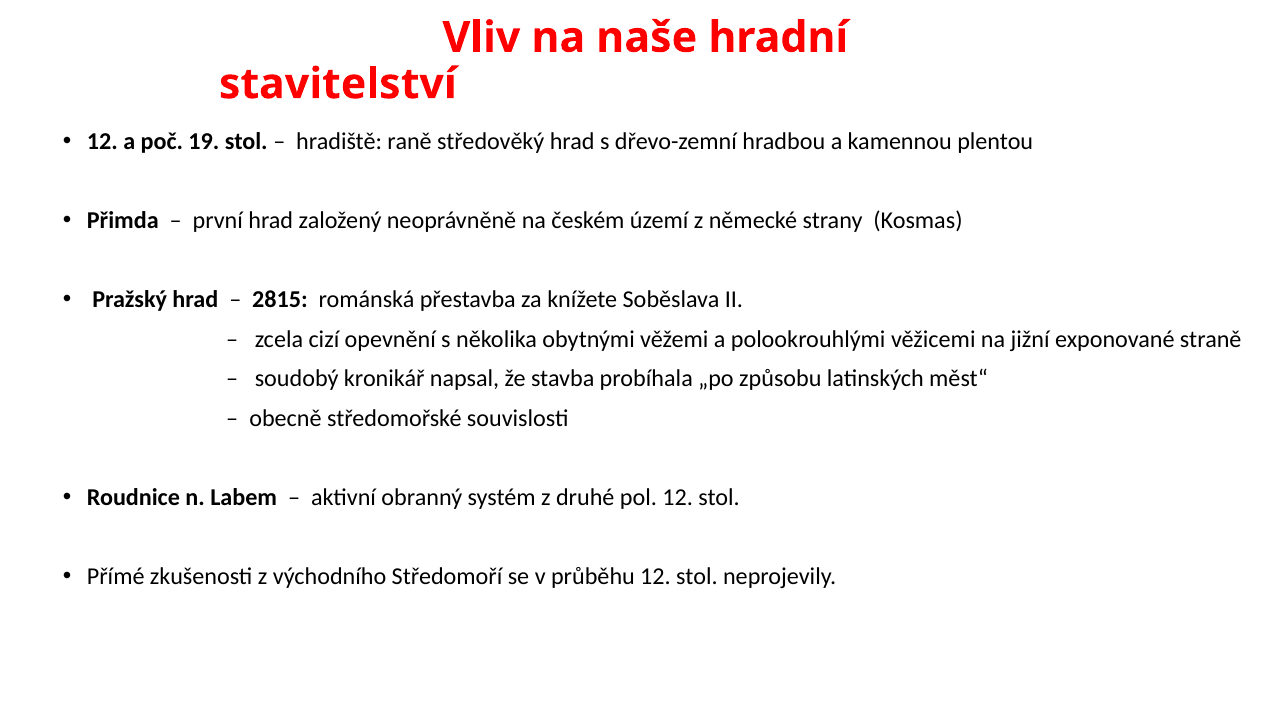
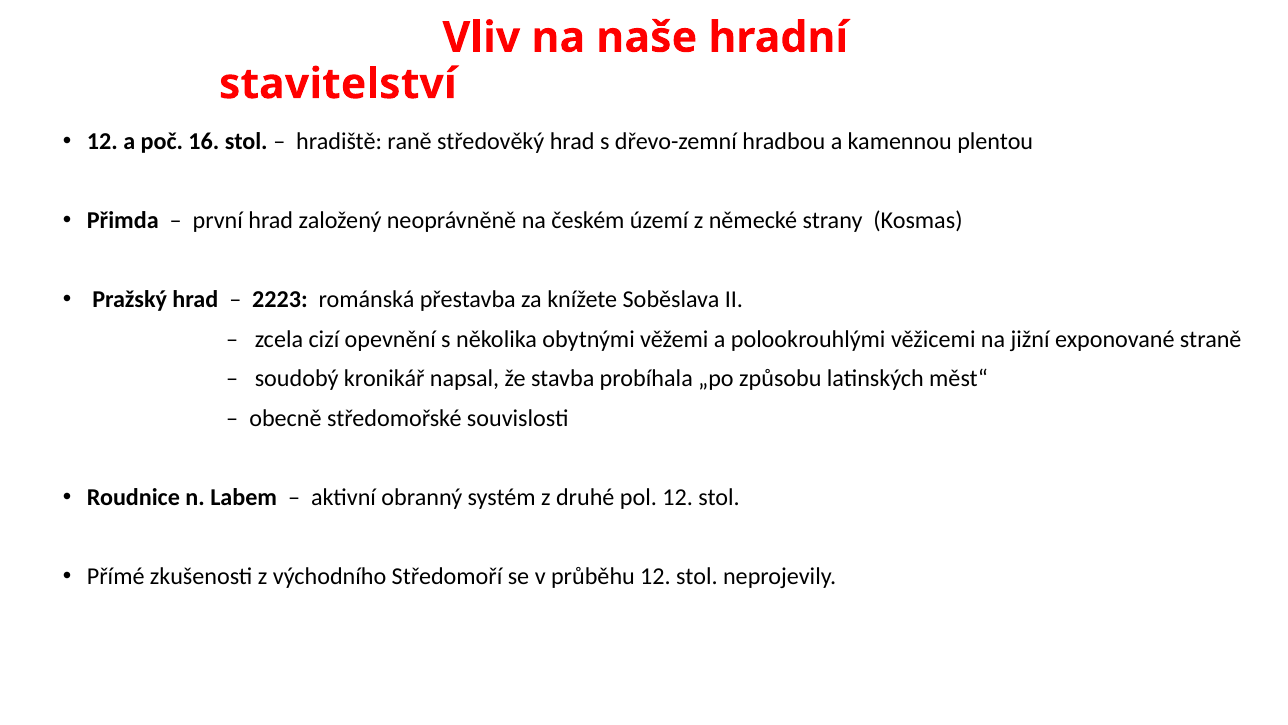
19: 19 -> 16 (204, 141)
2815: 2815 -> 2223 (280, 299)
